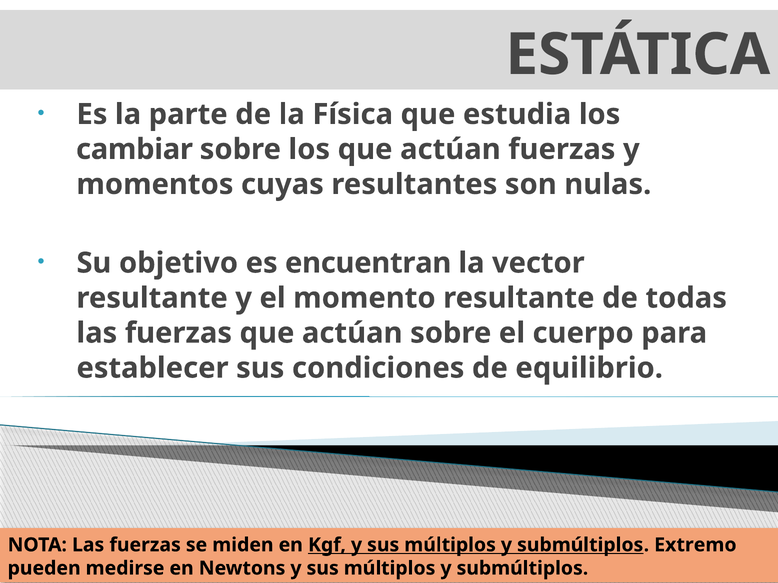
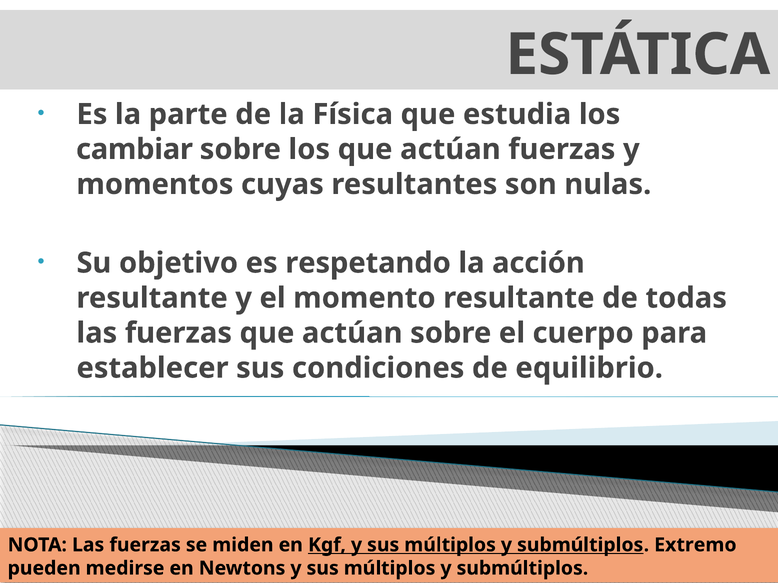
encuentran: encuentran -> respetando (368, 263)
vector: vector -> acción (538, 263)
